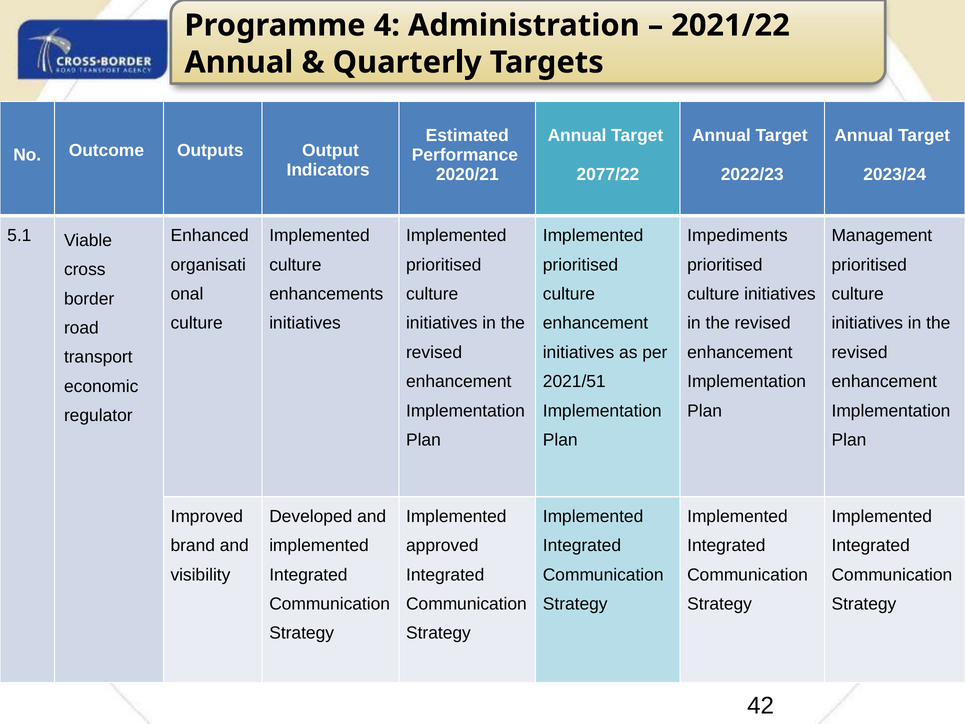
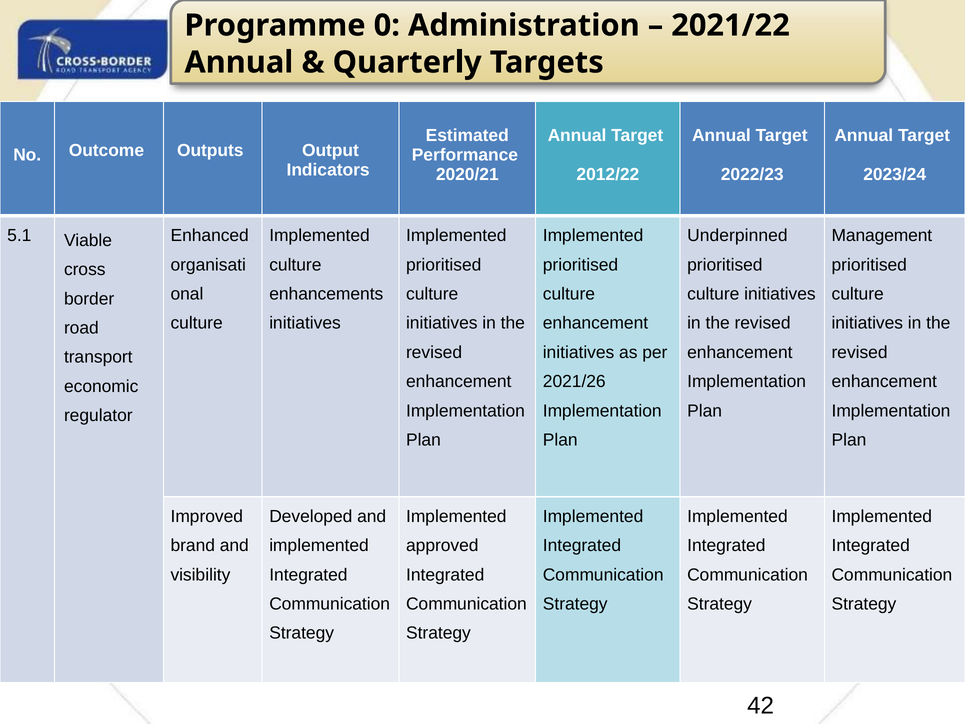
4: 4 -> 0 (387, 25)
2077/22: 2077/22 -> 2012/22 (608, 175)
Impediments: Impediments -> Underpinned (737, 236)
2021/51: 2021/51 -> 2021/26 (574, 381)
